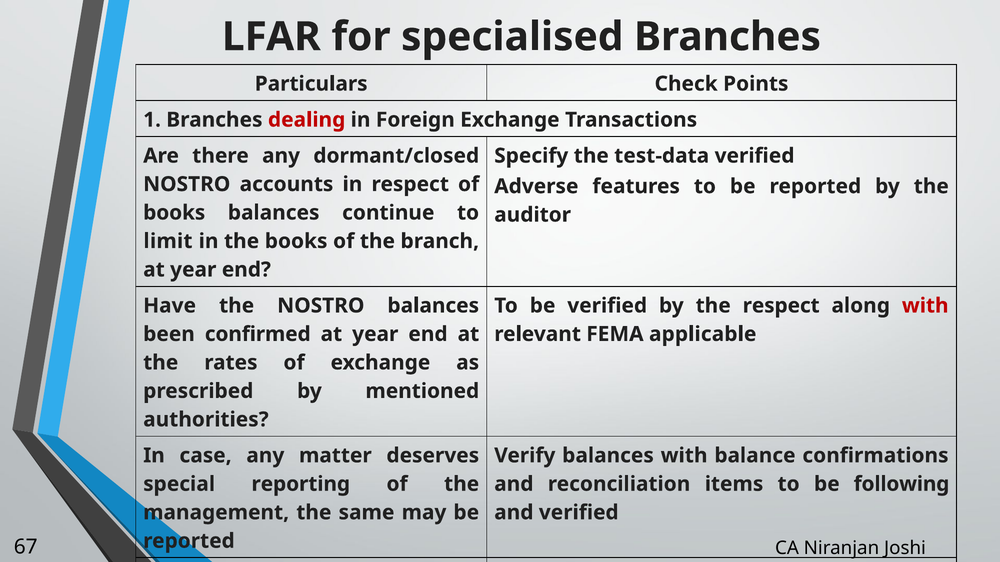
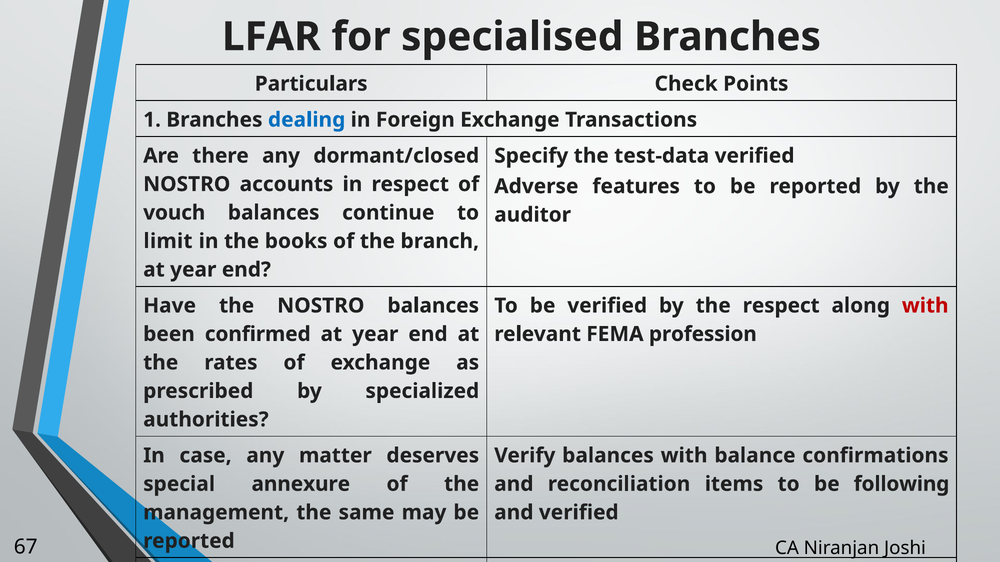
dealing colour: red -> blue (307, 120)
books: books -> vouch (174, 213)
applicable: applicable -> profession (703, 334)
mentioned: mentioned -> specialized (422, 391)
reporting: reporting -> annexure (301, 484)
